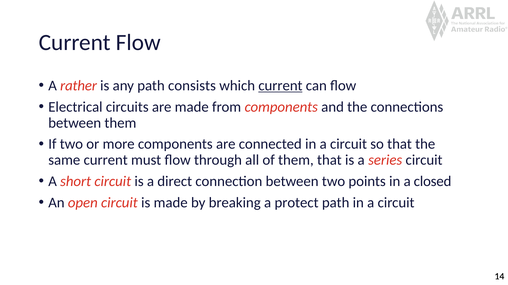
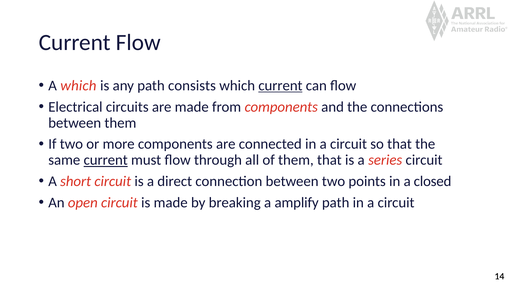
A rather: rather -> which (78, 86)
current underline: none -> present (106, 160)
protect: protect -> amplify (297, 203)
